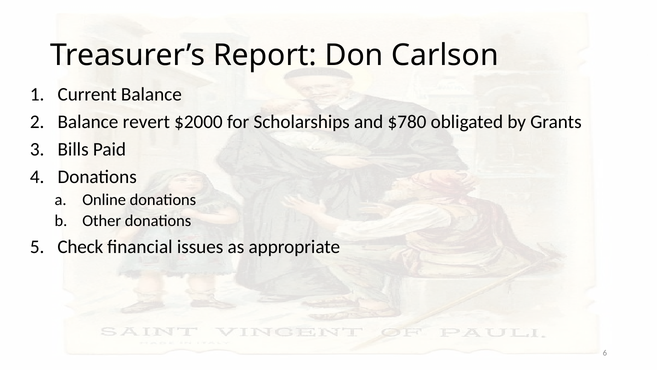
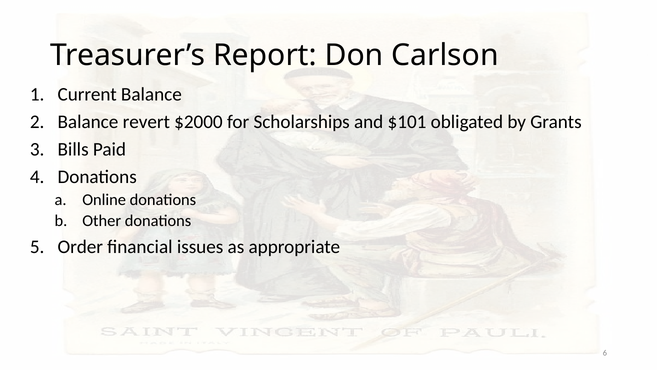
$780: $780 -> $101 (407, 122)
Check: Check -> Order (80, 247)
